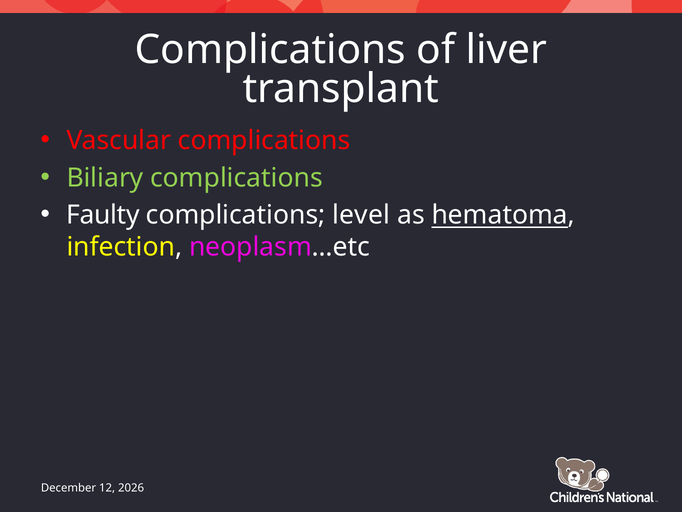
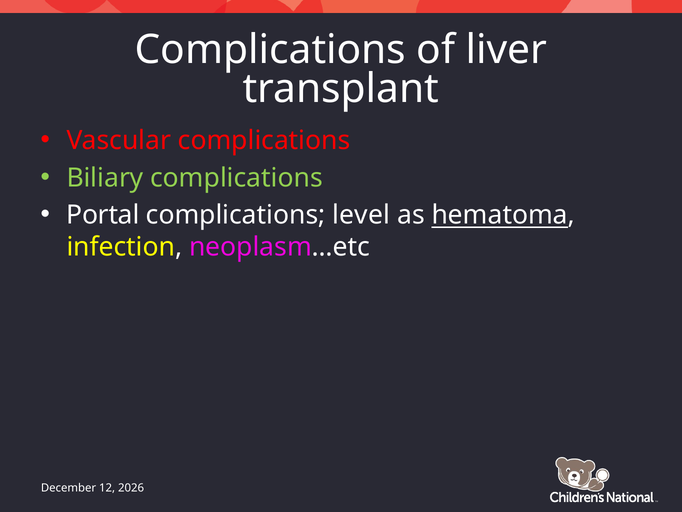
Faulty: Faulty -> Portal (103, 215)
